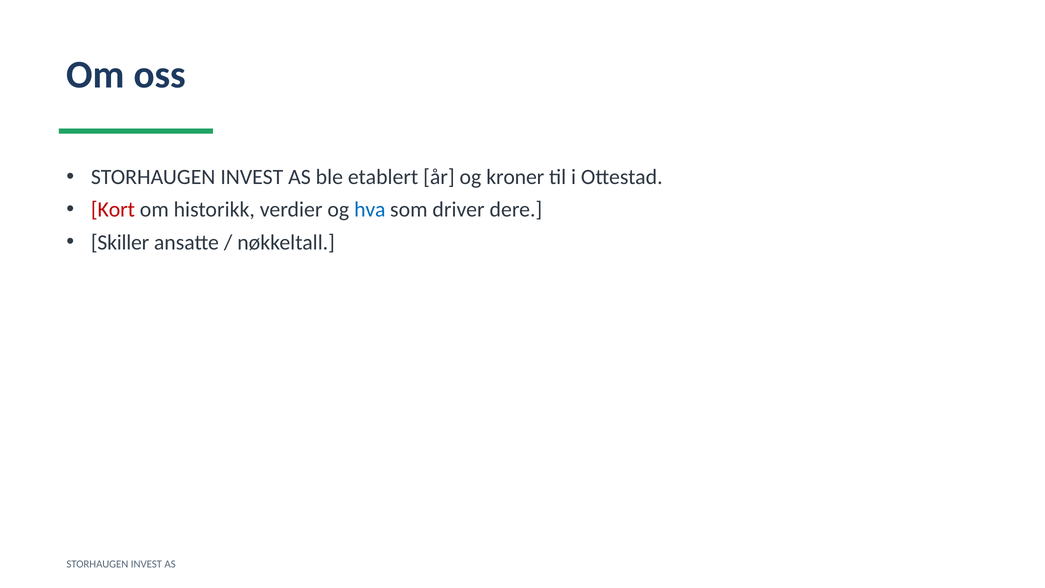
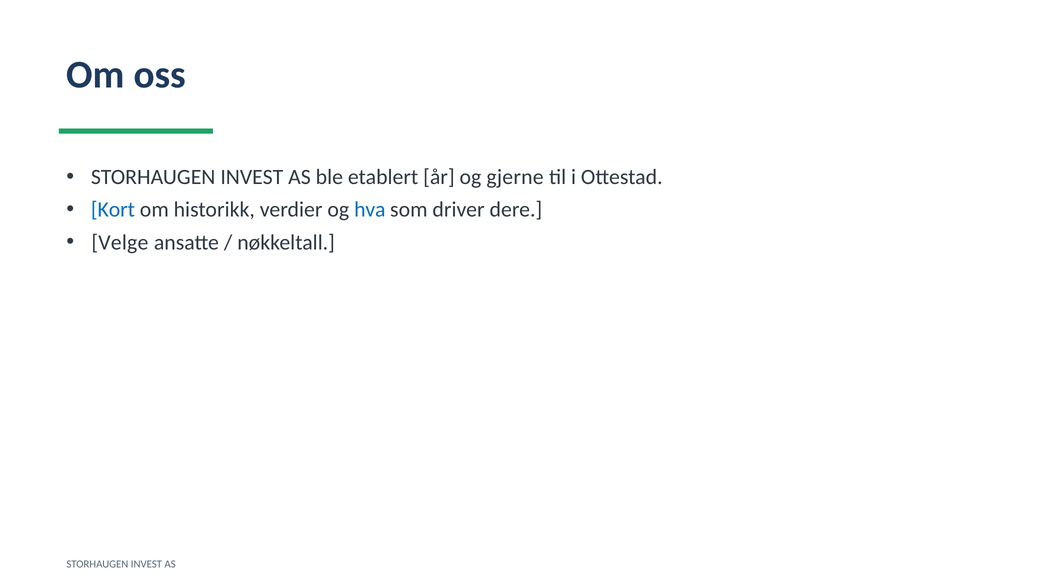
kroner: kroner -> gjerne (515, 177)
Kort colour: red -> blue (113, 210)
Skiller: Skiller -> Velge (120, 242)
